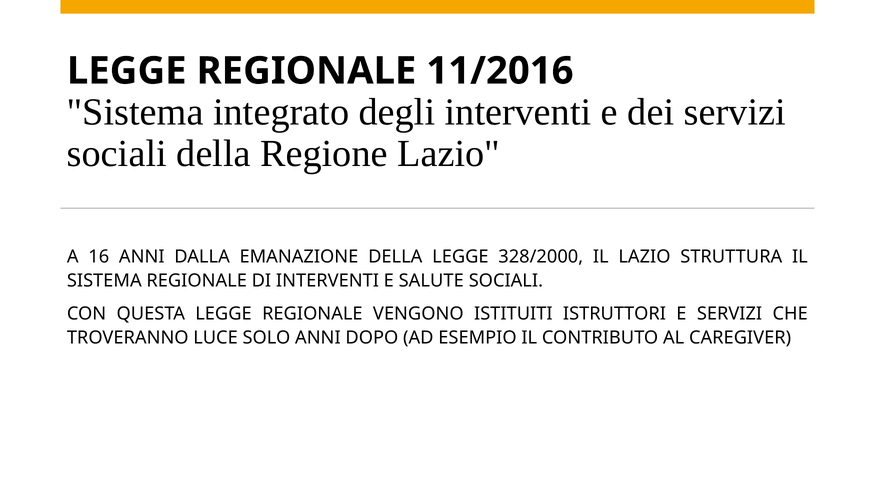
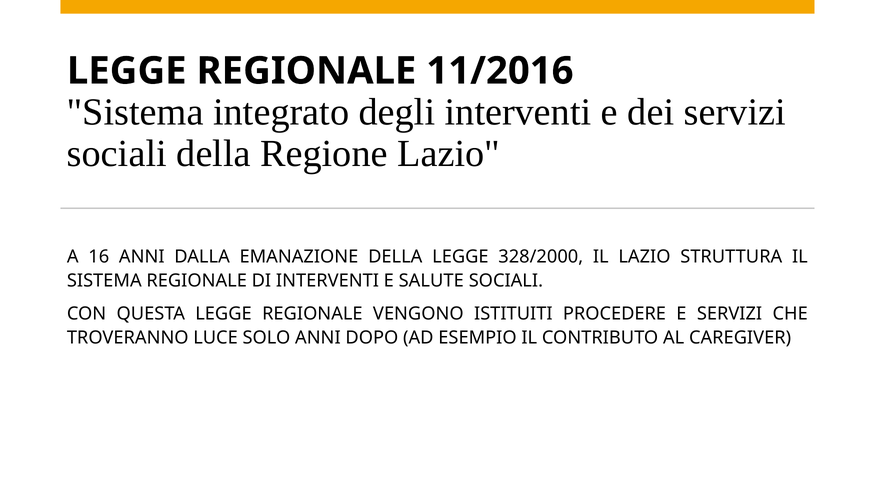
ISTRUTTORI: ISTRUTTORI -> PROCEDERE (614, 314)
